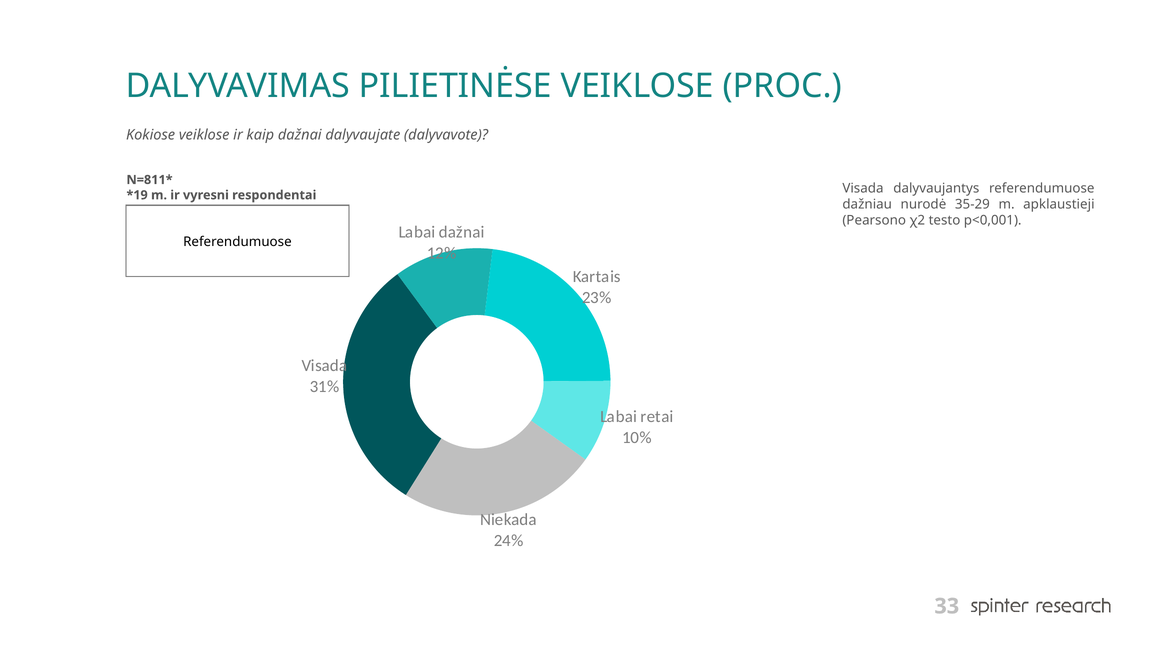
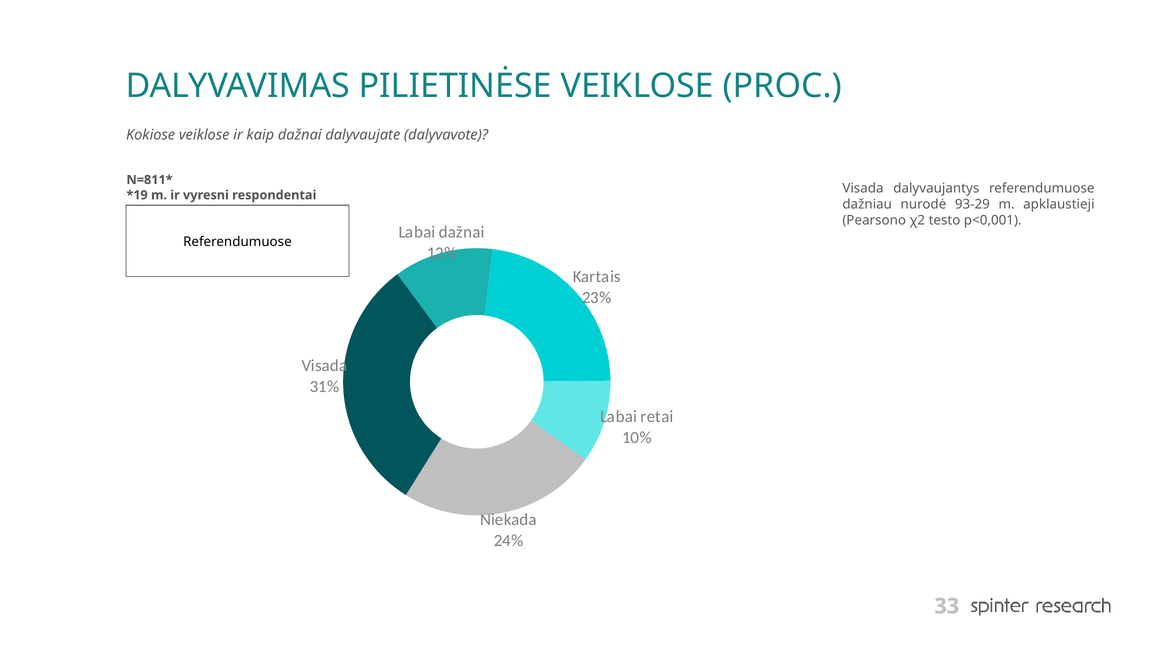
35-29: 35-29 -> 93-29 (972, 204)
